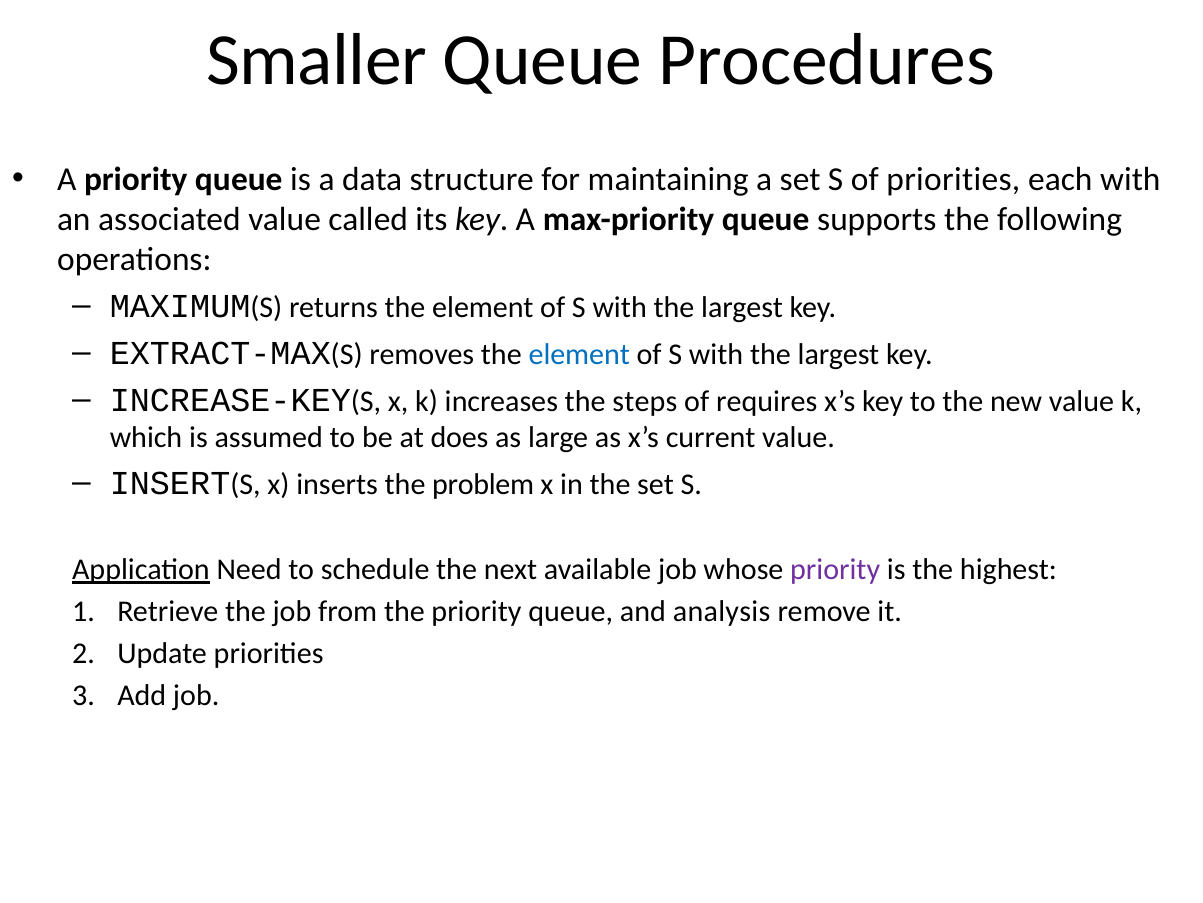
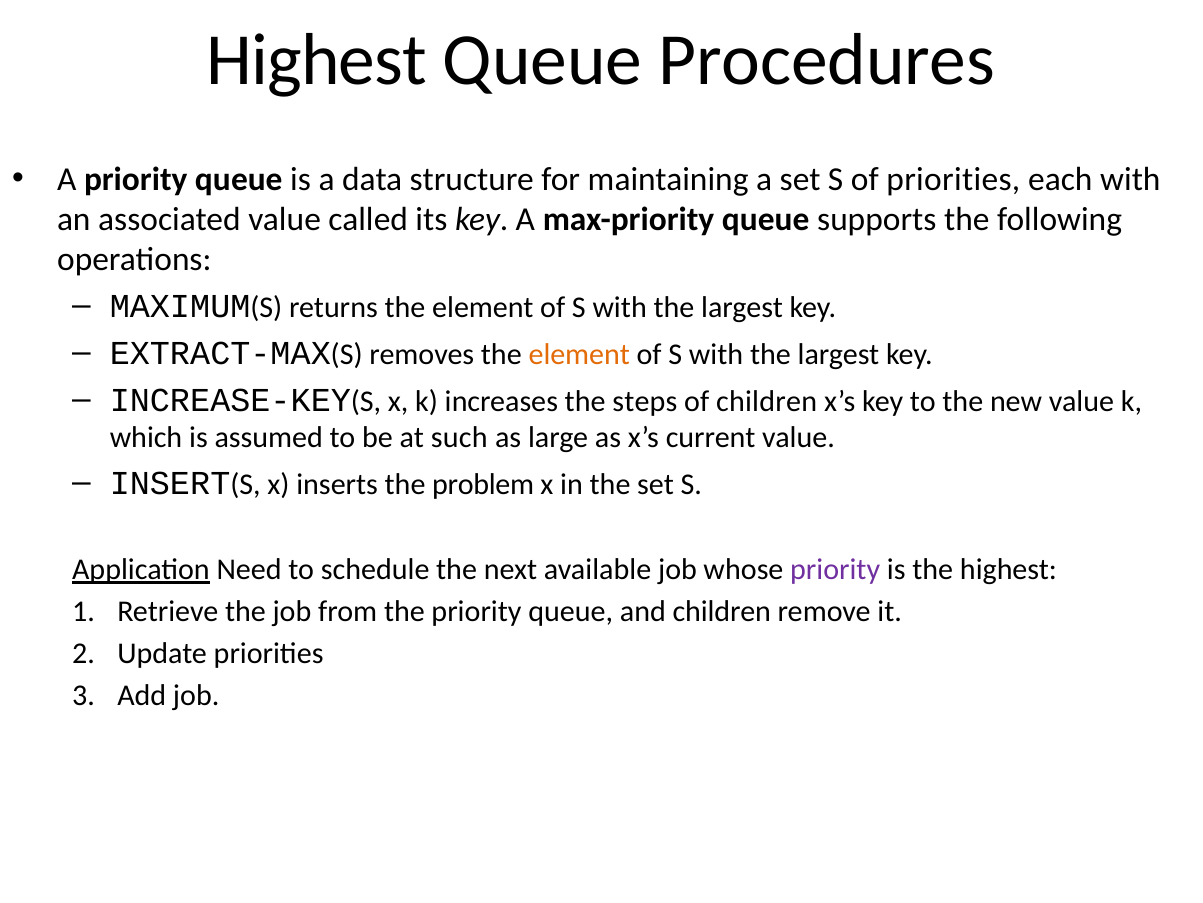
Smaller: Smaller -> Highest (317, 60)
element colour: blue -> orange (579, 354)
of requires: requires -> children (767, 401)
does: does -> such (459, 438)
and analysis: analysis -> children (722, 611)
